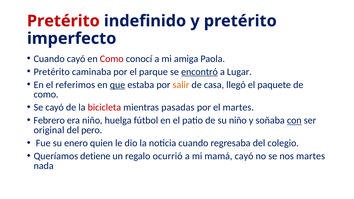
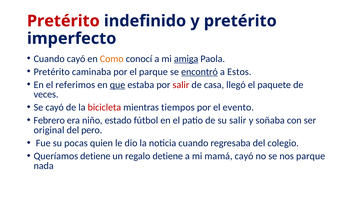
Como colour: red -> orange (112, 59)
amiga underline: none -> present (186, 59)
Lugar: Lugar -> Estos (239, 72)
salir colour: orange -> red (181, 85)
como: como -> veces (46, 94)
pasadas: pasadas -> tiempos (178, 107)
el martes: martes -> evento (238, 107)
huelga: huelga -> estado (118, 120)
su niño: niño -> salir (238, 120)
con underline: present -> none (294, 120)
enero: enero -> pocas (76, 143)
regalo ocurrió: ocurrió -> detiene (168, 156)
nos martes: martes -> parque (311, 156)
